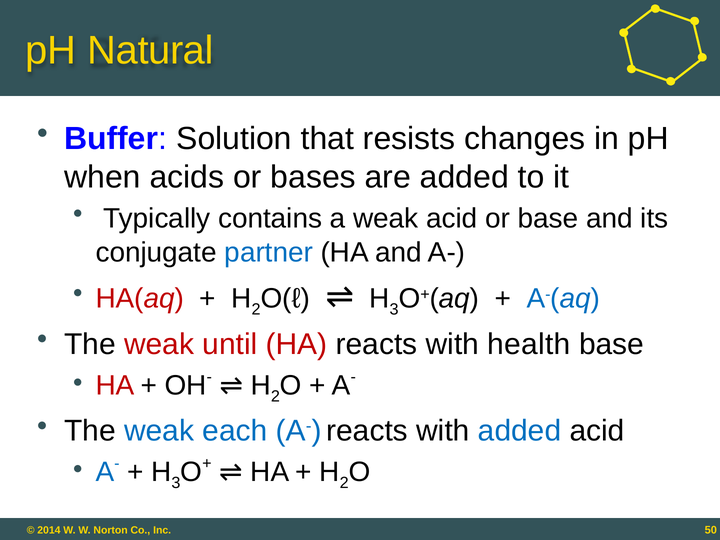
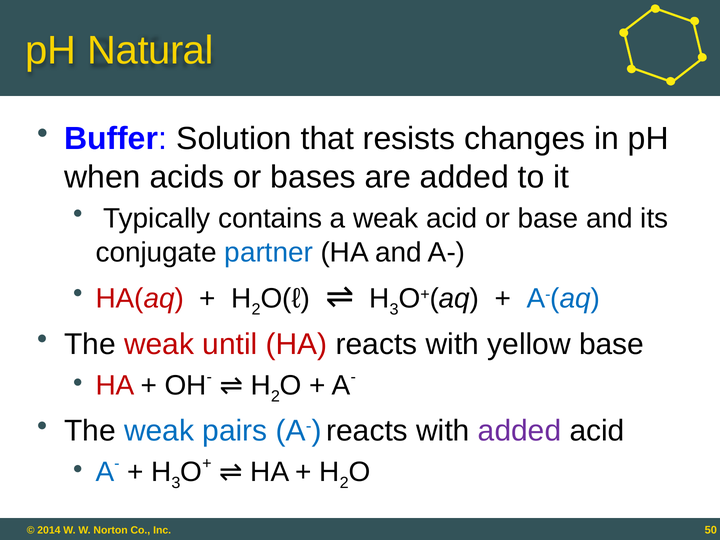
health: health -> yellow (529, 344)
each: each -> pairs (235, 431)
added colour: blue -> purple (520, 431)
